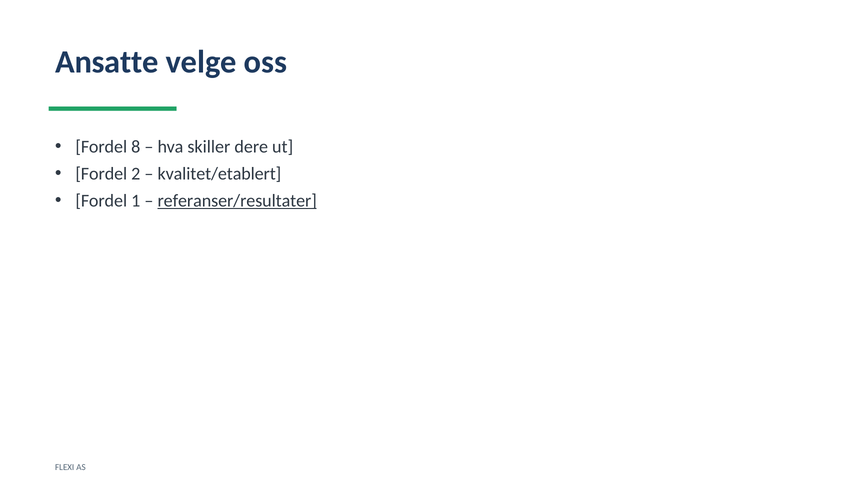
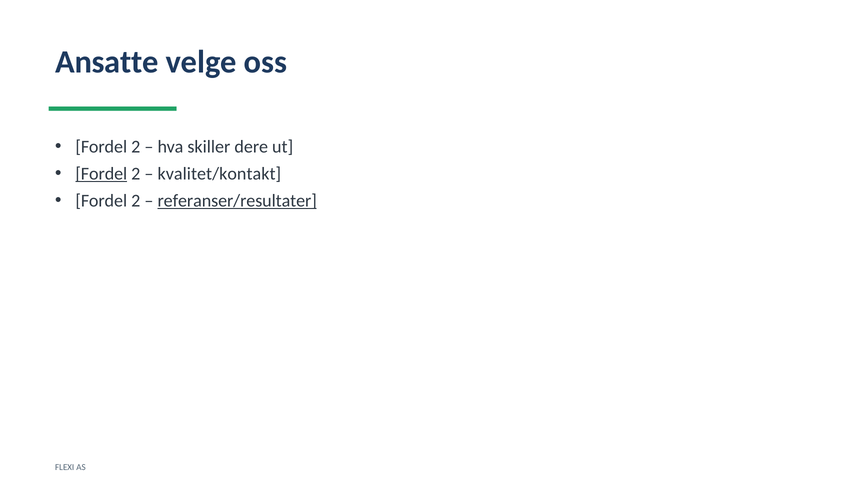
8: 8 -> 2 (136, 147)
Fordel underline: none -> present (101, 174)
kvalitet/etablert: kvalitet/etablert -> kvalitet/kontakt (219, 174)
1: 1 -> 2 (136, 201)
